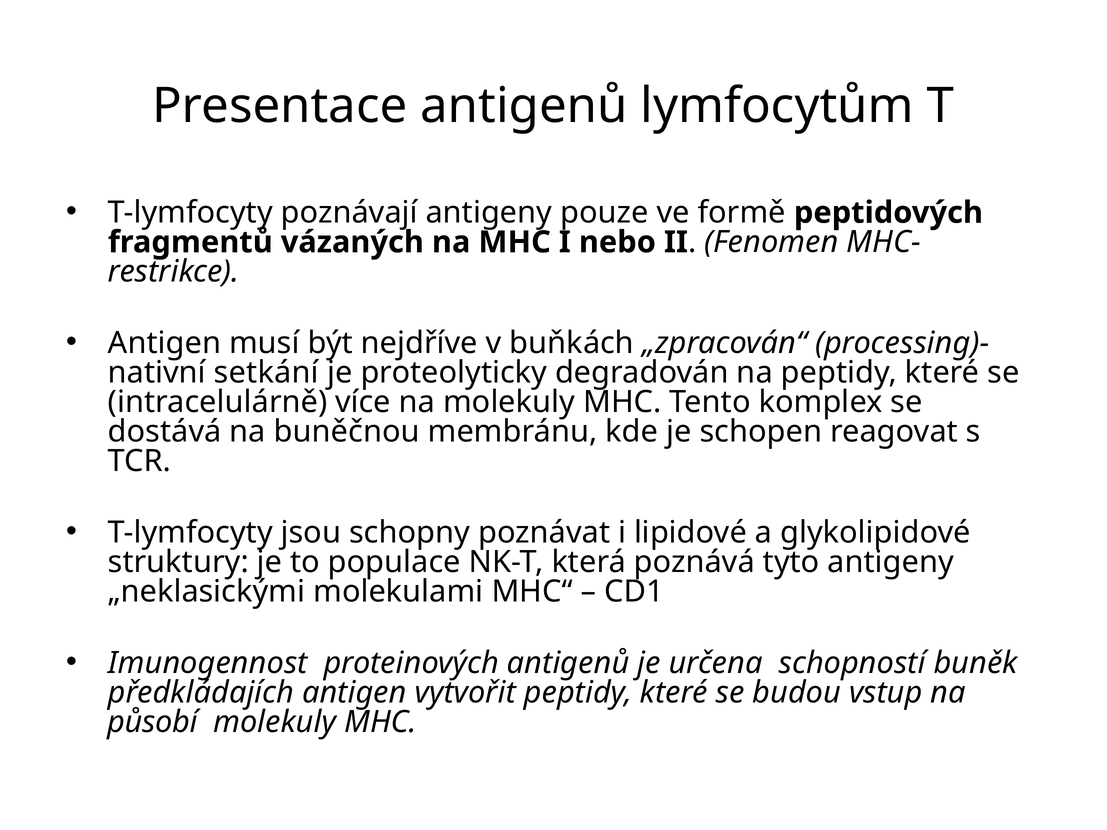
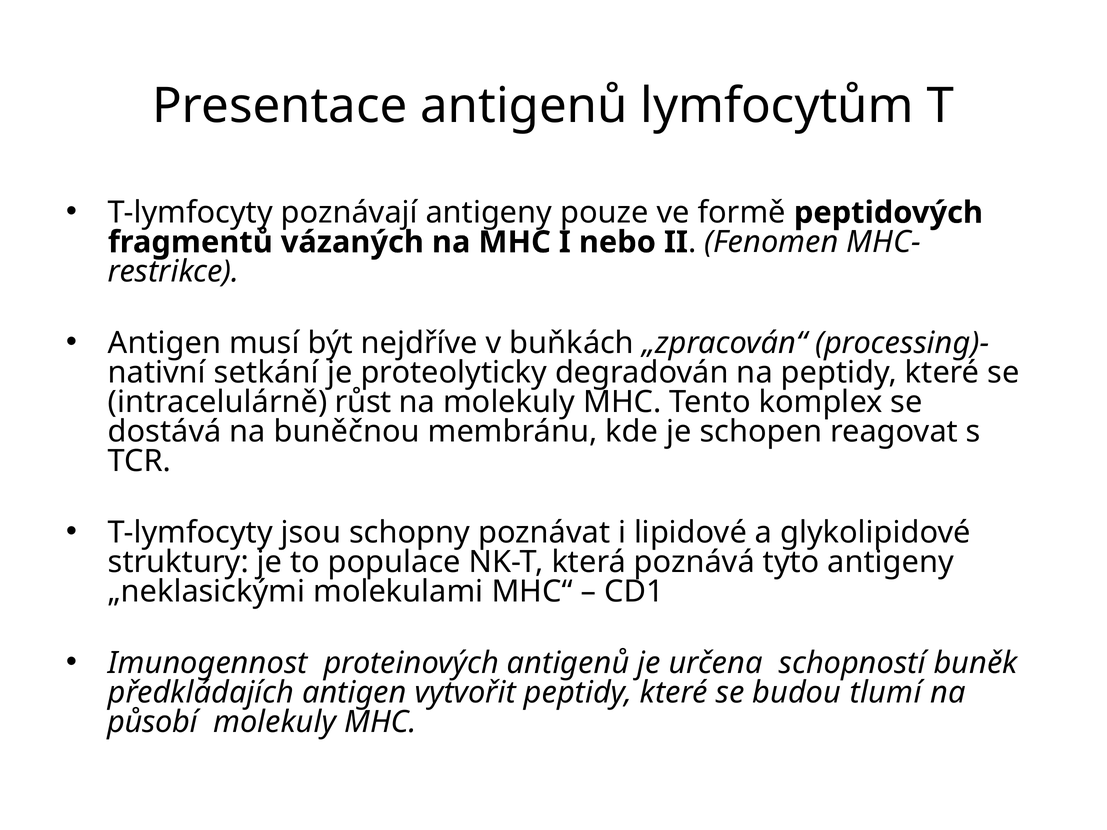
více: více -> růst (363, 402)
vstup: vstup -> tlumí (886, 693)
